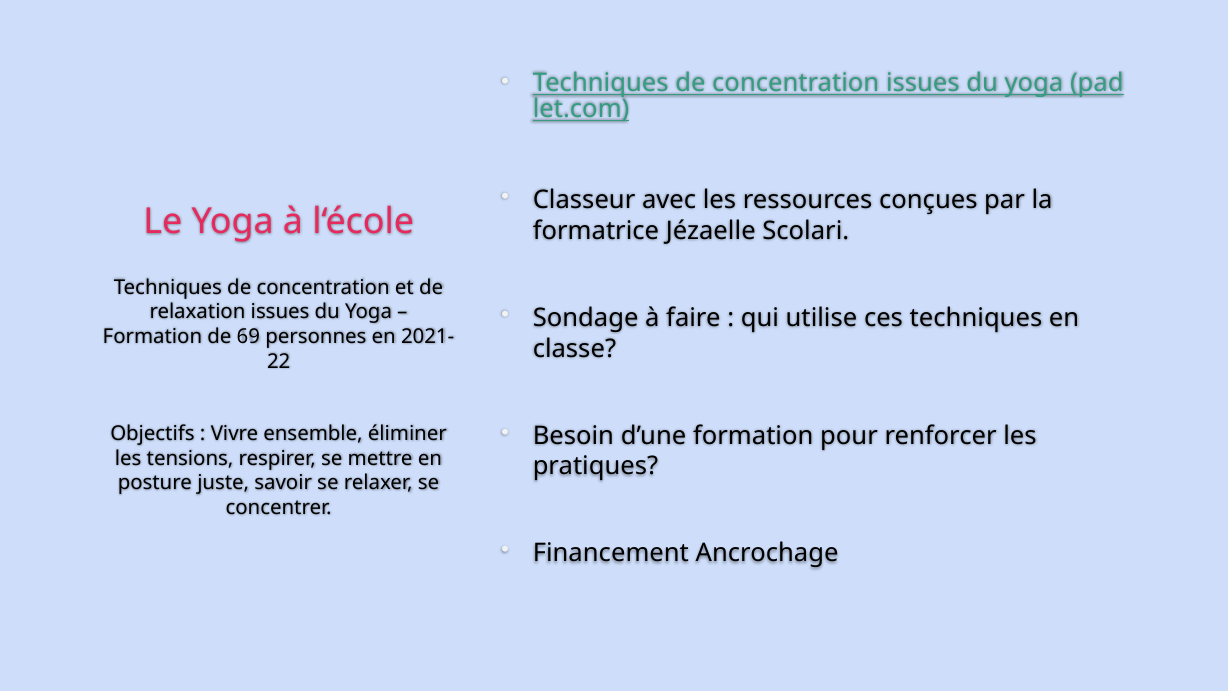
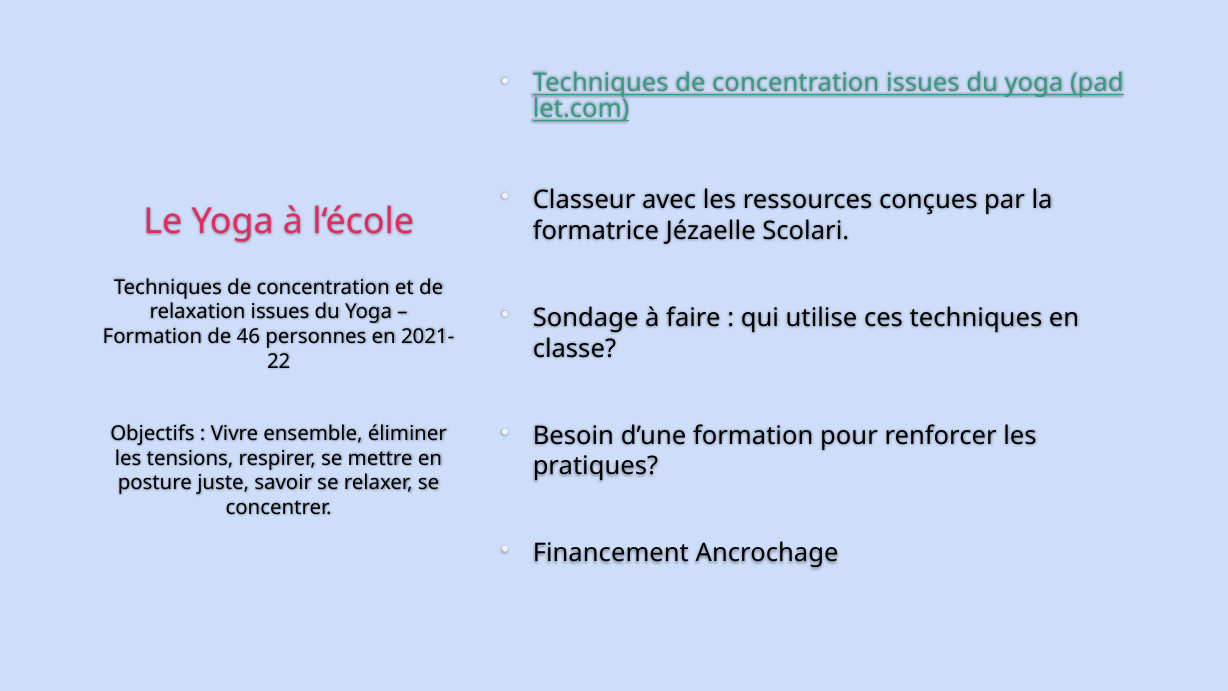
69: 69 -> 46 (248, 337)
